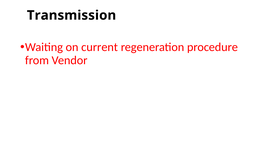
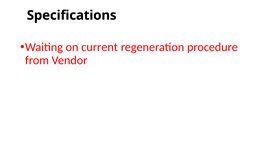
Transmission: Transmission -> Specifications (72, 15)
